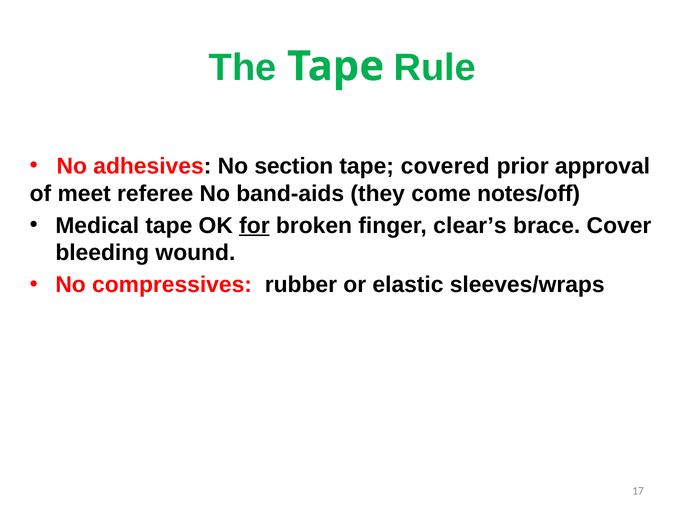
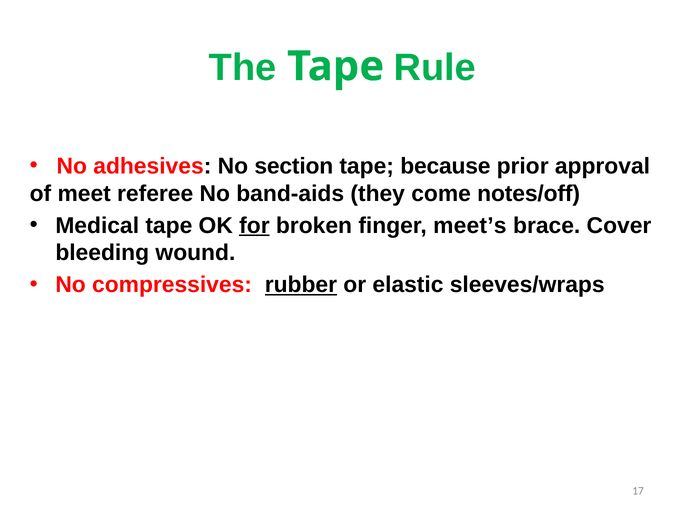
covered: covered -> because (445, 166)
clear’s: clear’s -> meet’s (470, 225)
rubber underline: none -> present (301, 285)
